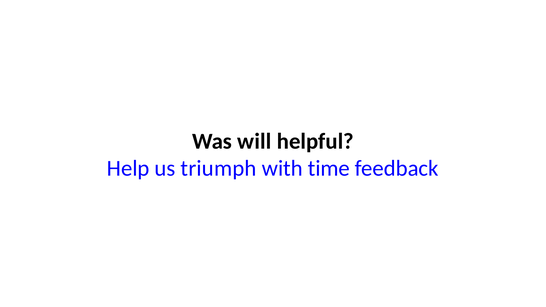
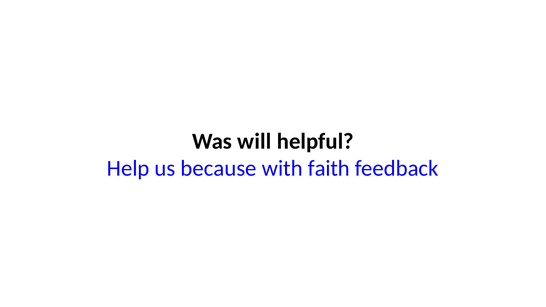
triumph: triumph -> because (219, 169)
time: time -> faith (329, 169)
